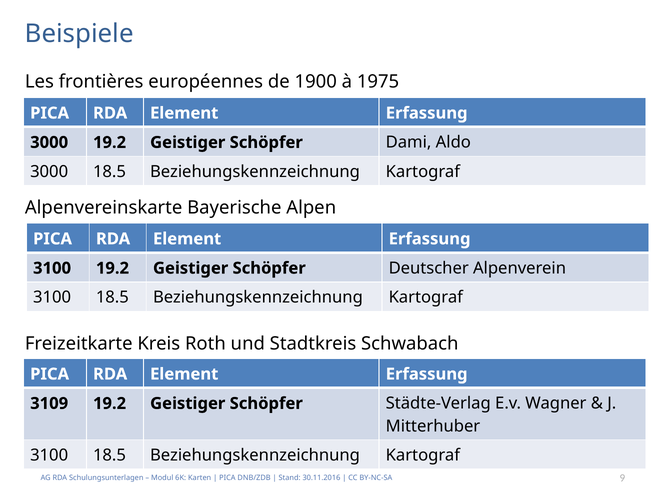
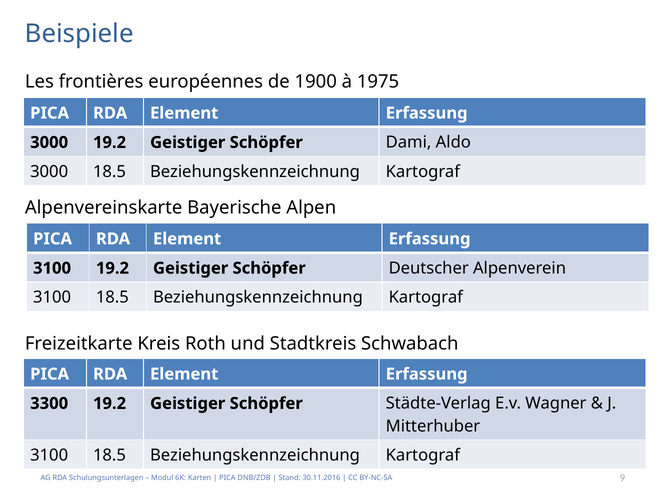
3109: 3109 -> 3300 (49, 403)
